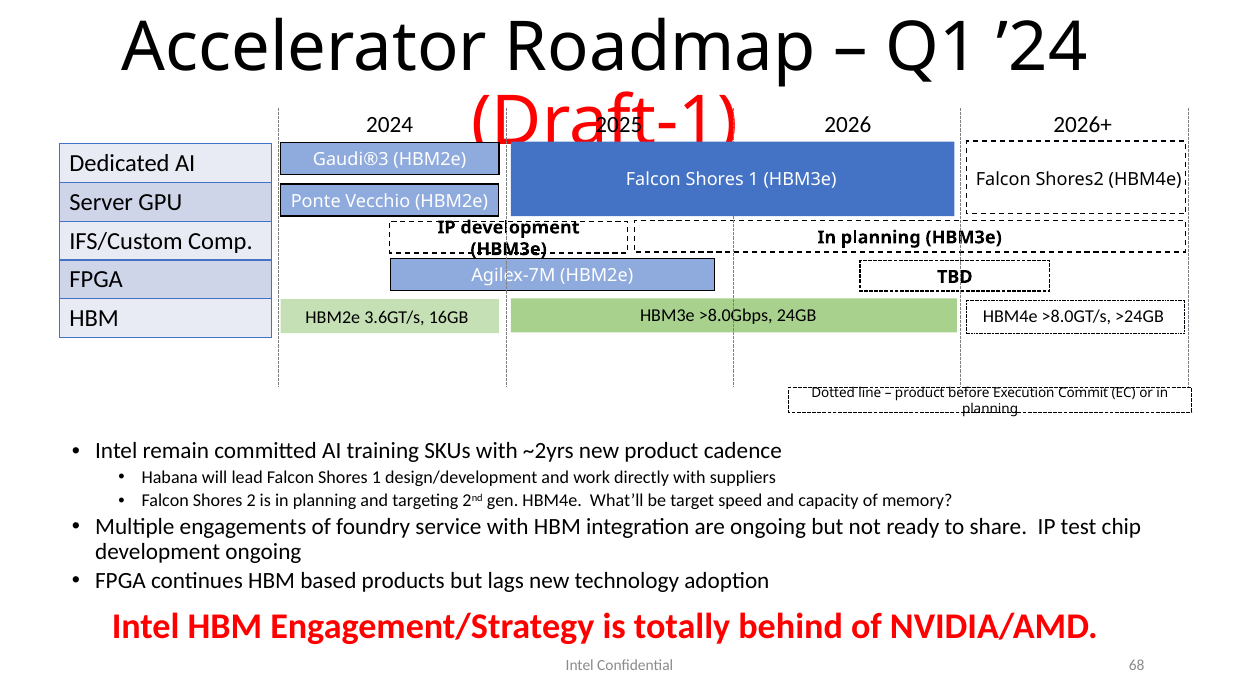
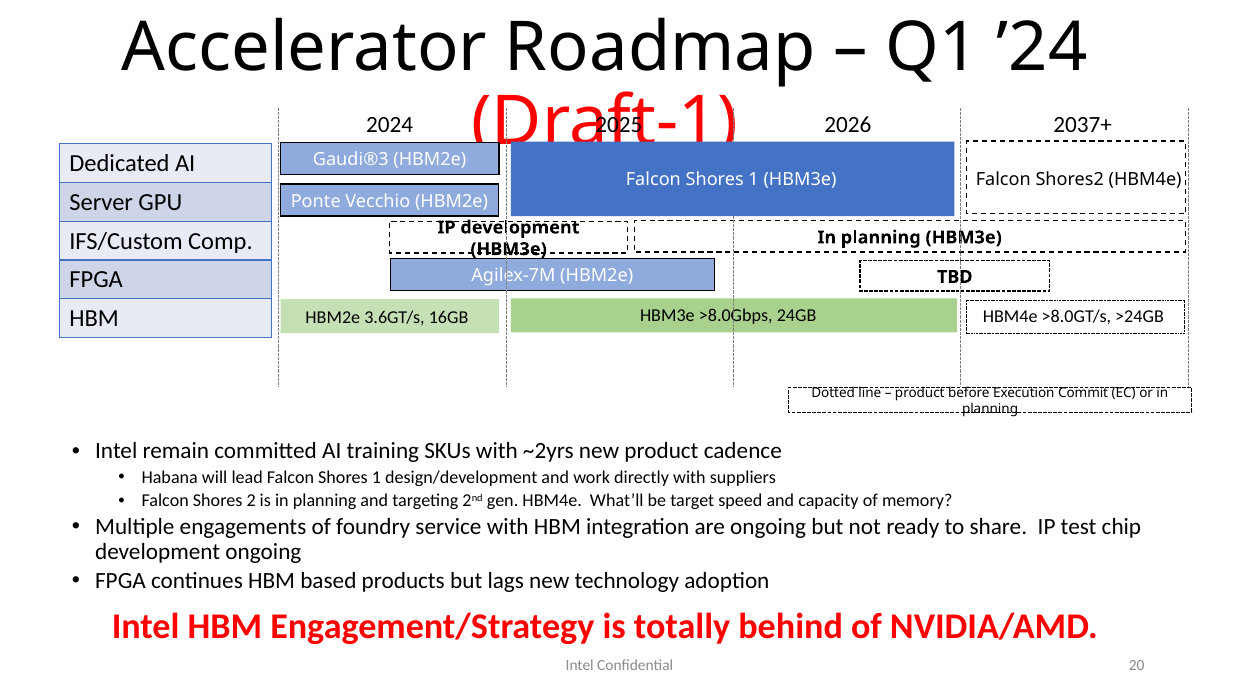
2026+: 2026+ -> 2037+ (1083, 124)
68: 68 -> 20 (1137, 665)
